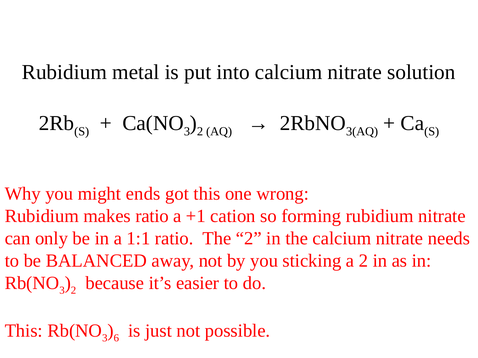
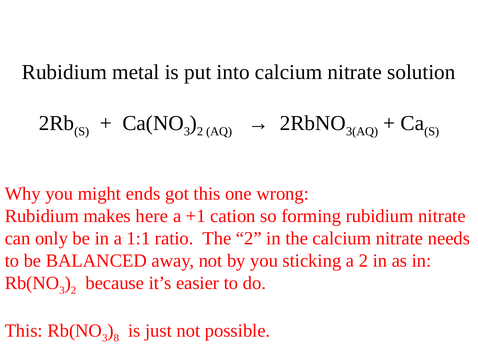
makes ratio: ratio -> here (152, 216)
6: 6 -> 8 (116, 338)
